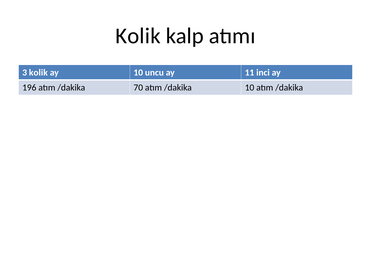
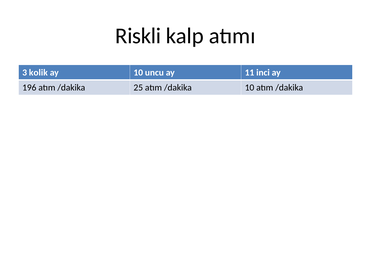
Kolik: Kolik -> Riskli (138, 36)
70: 70 -> 25 (138, 88)
